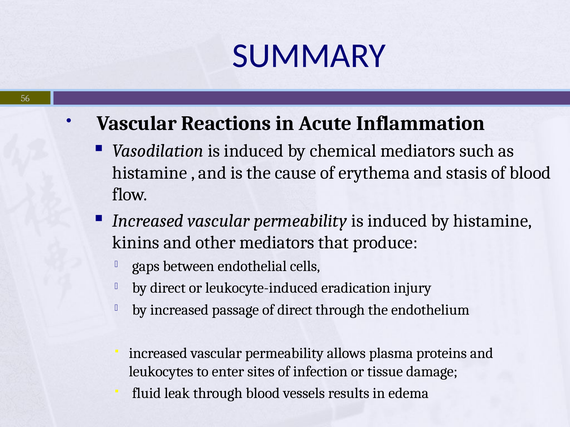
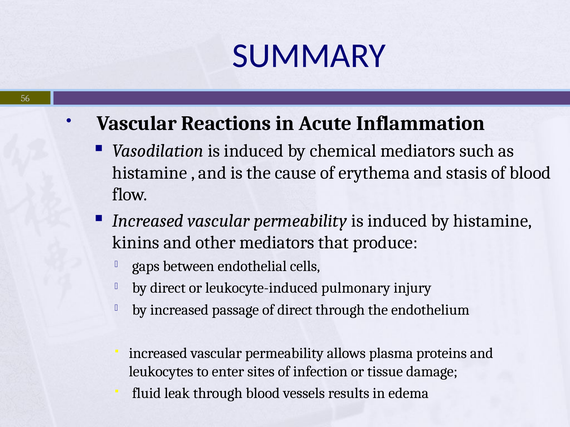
eradication: eradication -> pulmonary (356, 288)
